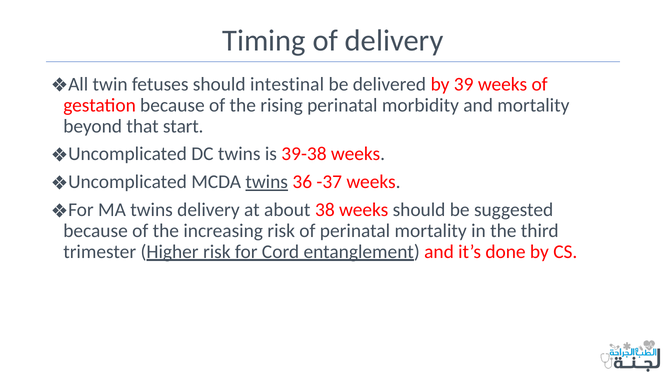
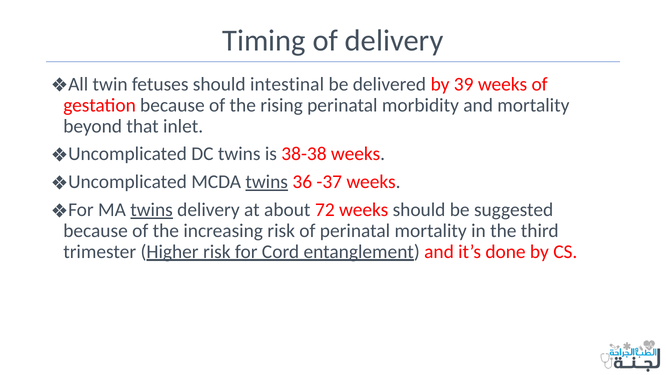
start: start -> inlet (183, 126)
39-38: 39-38 -> 38-38 (304, 154)
twins underline: none -> present (152, 210)
38: 38 -> 72 (325, 210)
